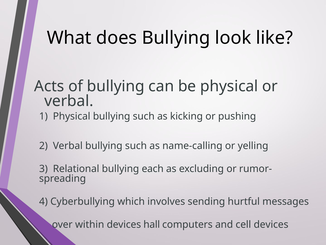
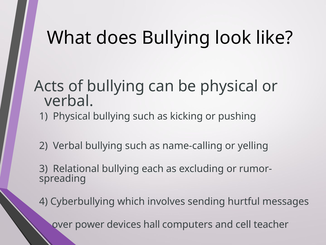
within: within -> power (90, 224)
cell devices: devices -> teacher (271, 224)
